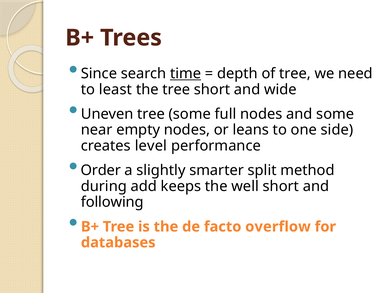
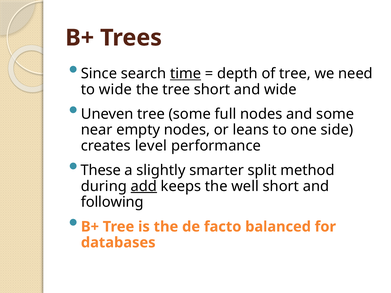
to least: least -> wide (115, 90)
Order: Order -> These (101, 171)
add underline: none -> present (144, 186)
overflow: overflow -> balanced (278, 227)
